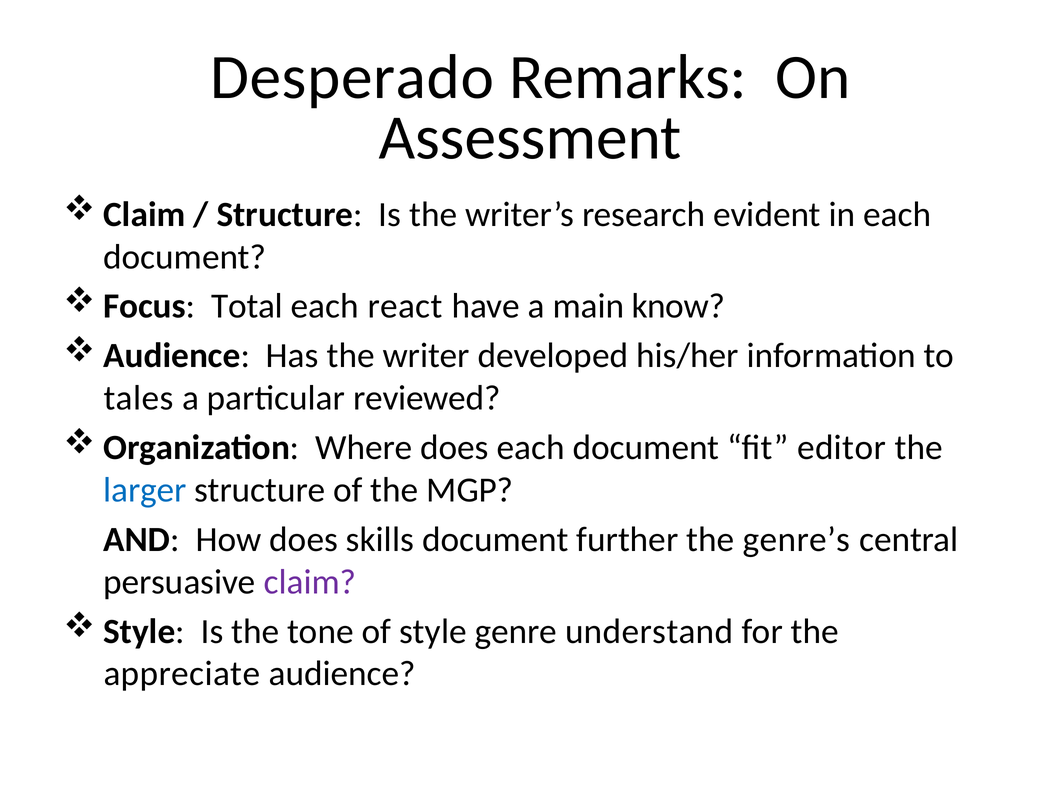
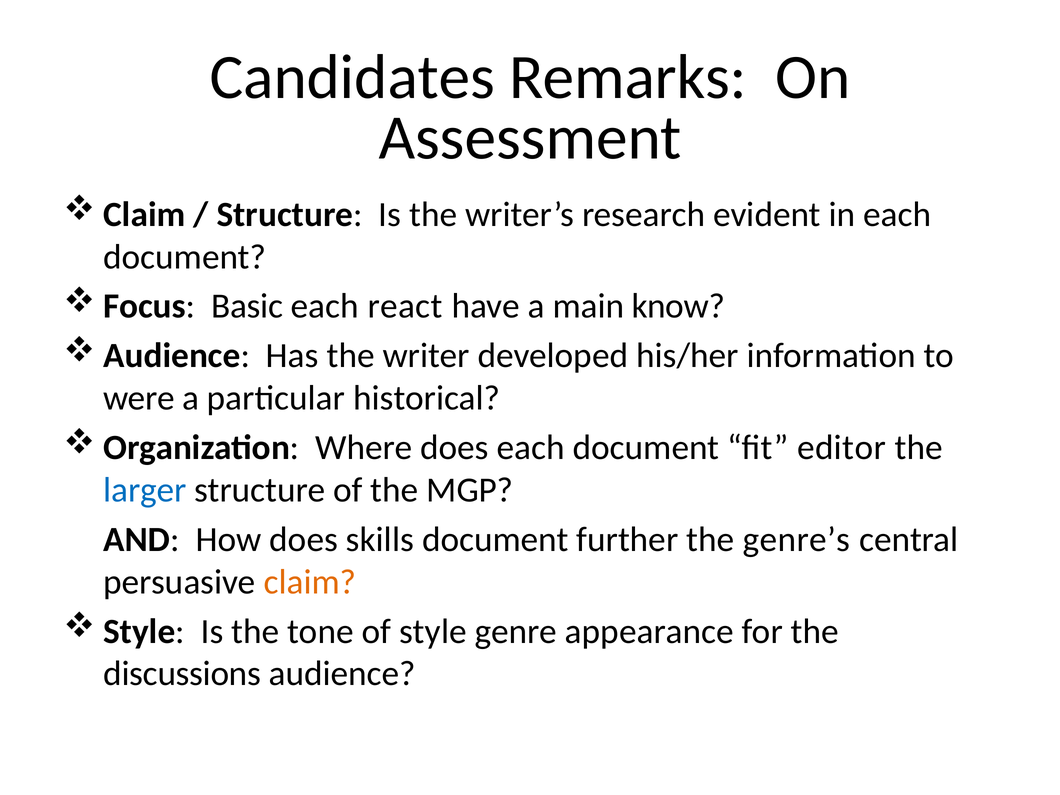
Desperado: Desperado -> Candidates (352, 77)
Total: Total -> Basic (247, 306)
tales: tales -> were (139, 398)
reviewed: reviewed -> historical (427, 398)
claim colour: purple -> orange (310, 582)
understand: understand -> appearance (649, 631)
appreciate: appreciate -> discussions (182, 674)
